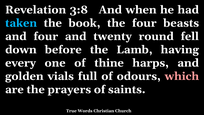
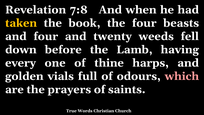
3:8: 3:8 -> 7:8 (79, 10)
taken colour: light blue -> yellow (21, 23)
round: round -> weeds (156, 36)
